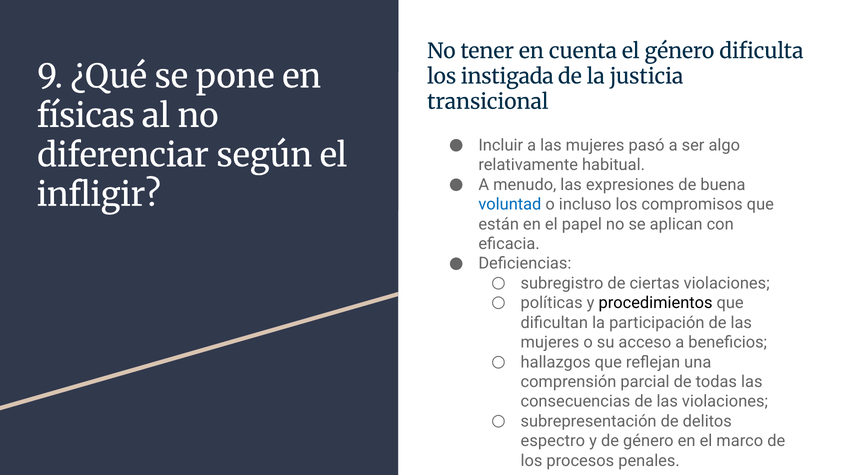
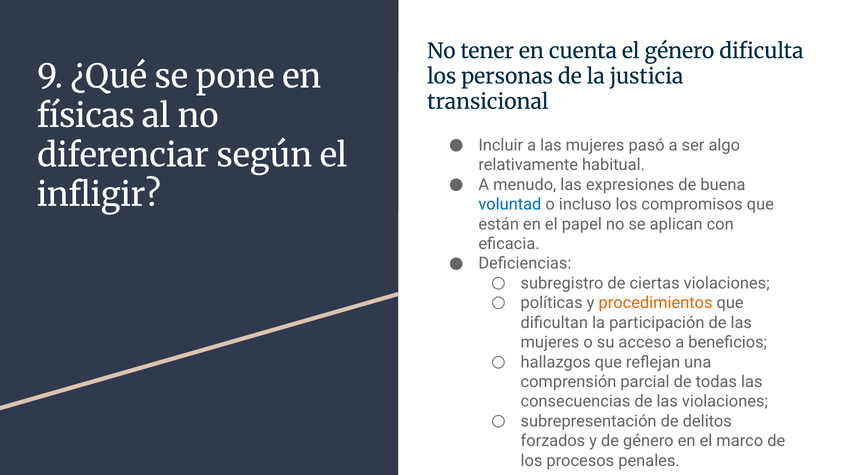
instigada: instigada -> personas (507, 77)
procedimientos colour: black -> orange (656, 303)
espectro: espectro -> forzados (553, 441)
